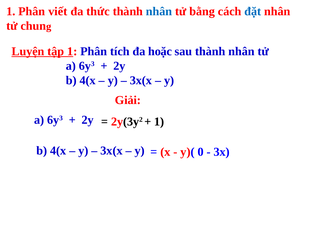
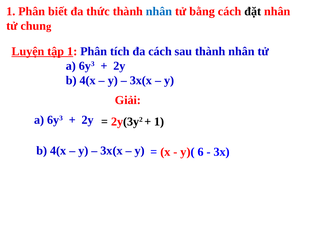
viết: viết -> biết (58, 11)
đặt colour: blue -> black (253, 11)
đa hoặc: hoặc -> cách (160, 51)
0: 0 -> 6 (201, 152)
